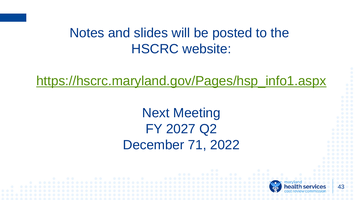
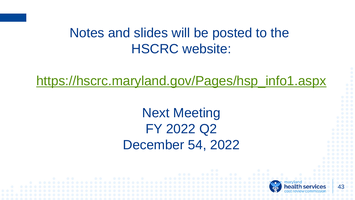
FY 2027: 2027 -> 2022 (181, 129)
71: 71 -> 54 (197, 145)
